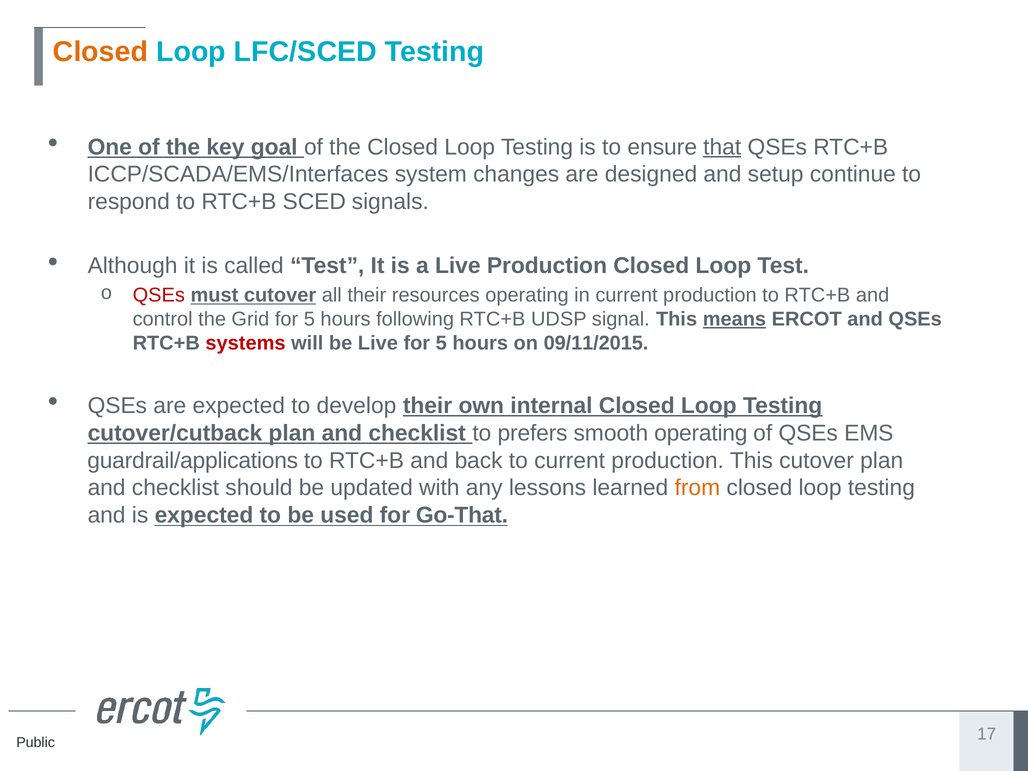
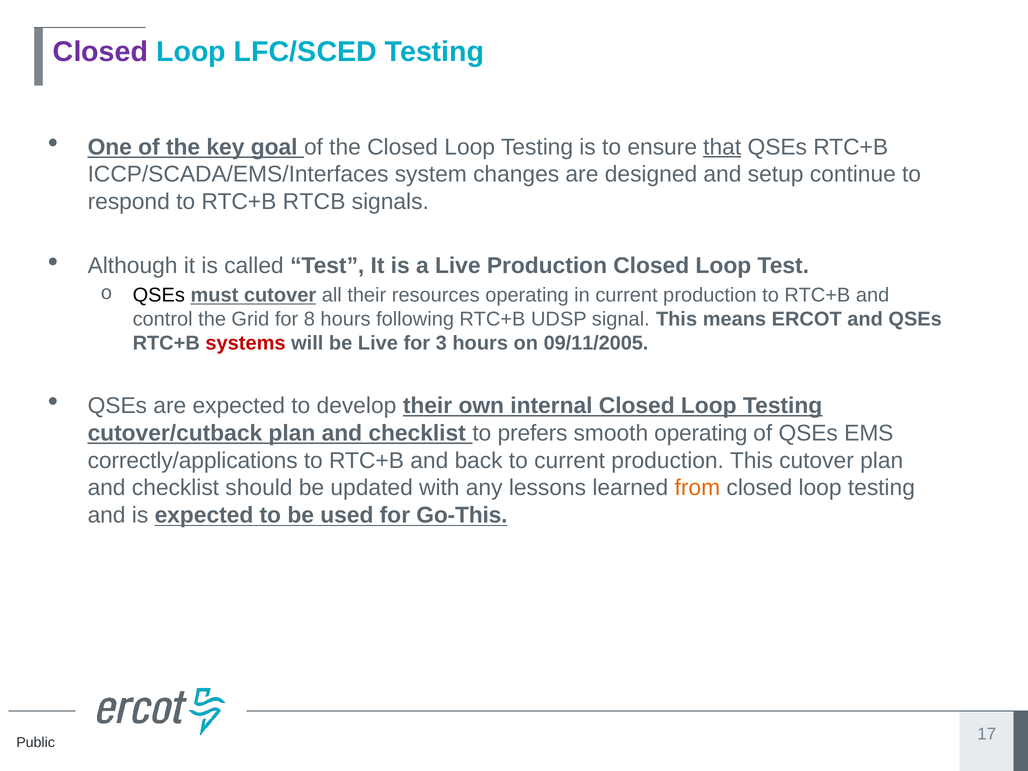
Closed colour: orange -> purple (101, 52)
SCED: SCED -> RTCB (314, 202)
QSEs colour: red -> black (159, 295)
Grid for 5: 5 -> 8 (309, 319)
means underline: present -> none (734, 319)
Live for 5: 5 -> 3 (441, 343)
09/11/2015: 09/11/2015 -> 09/11/2005 (596, 343)
guardrail/applications: guardrail/applications -> correctly/applications (193, 460)
Go-That: Go-That -> Go-This (462, 515)
